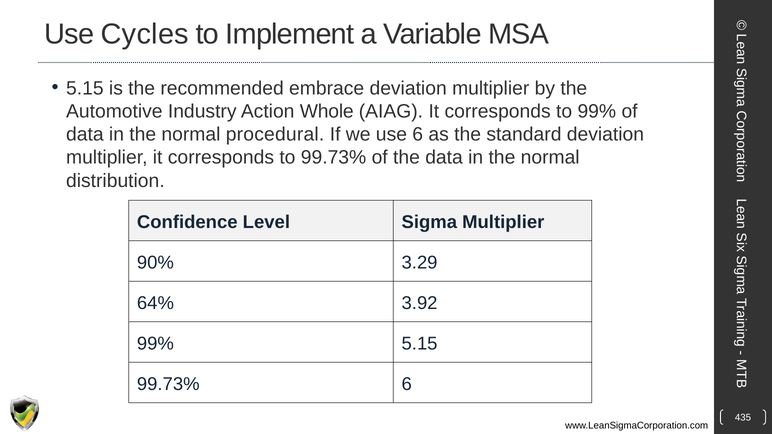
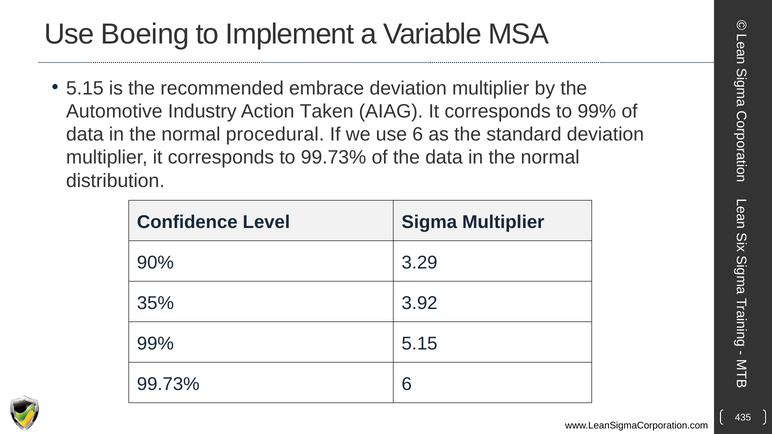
Cycles: Cycles -> Boeing (145, 34)
Whole: Whole -> Taken (327, 111)
64%: 64% -> 35% (155, 303)
